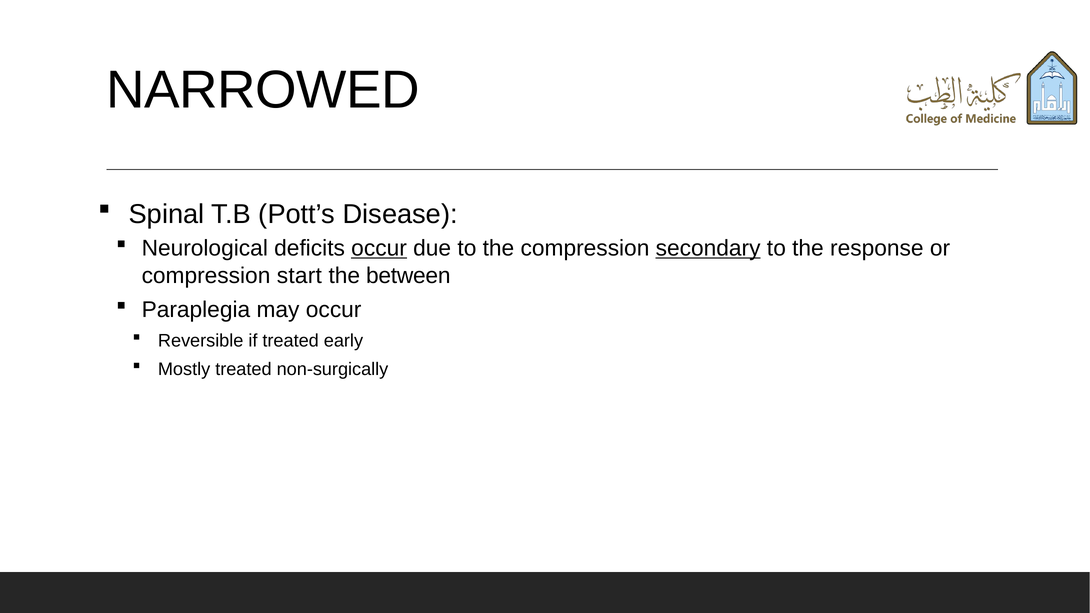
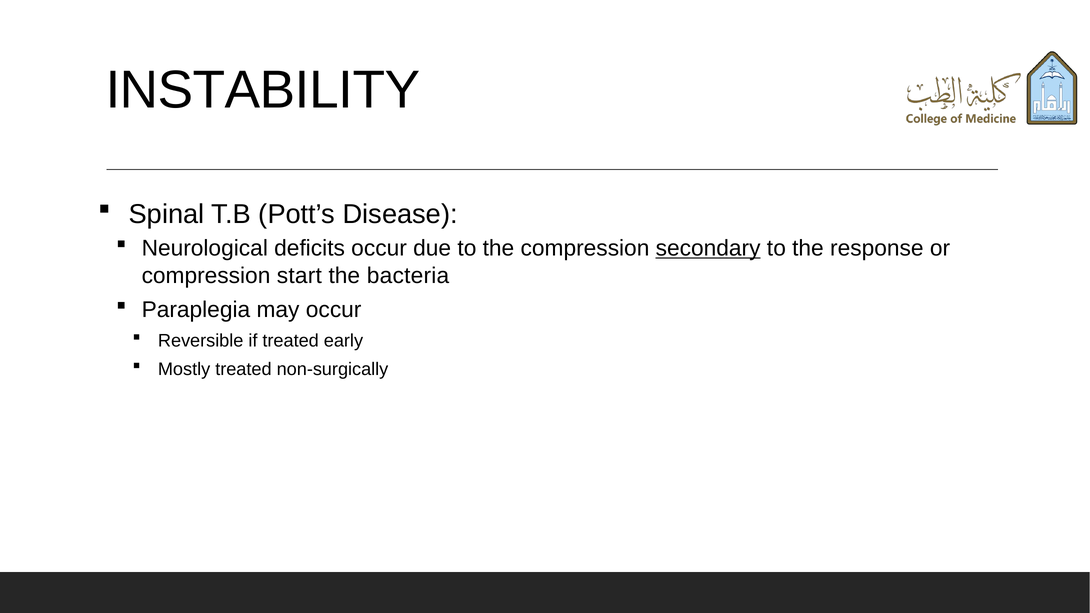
NARROWED: NARROWED -> INSTABILITY (263, 90)
occur underline: present -> none (379, 248)
between: between -> bacteria (408, 276)
